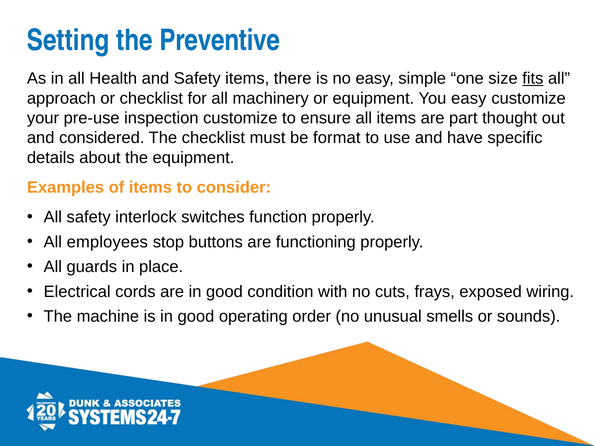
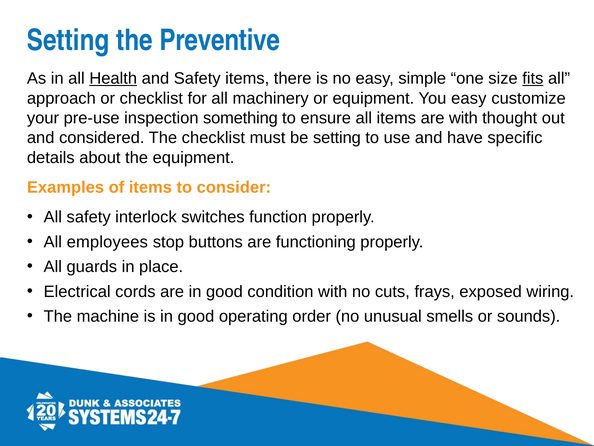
Health underline: none -> present (113, 78)
inspection customize: customize -> something (240, 118)
are part: part -> with (463, 118)
be format: format -> setting (337, 138)
